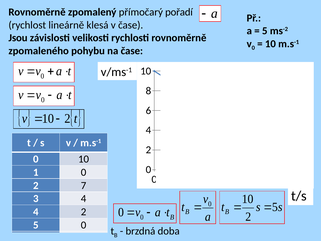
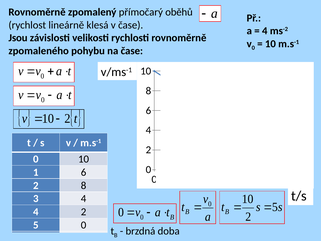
pořadí: pořadí -> oběhů (179, 12)
5: 5 -> 4 (265, 31)
0: 0 -> 6 (84, 172)
7: 7 -> 8 (84, 185)
